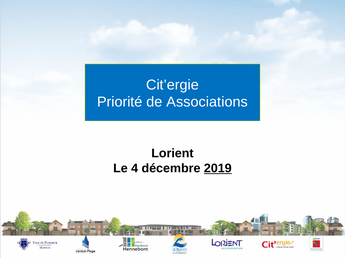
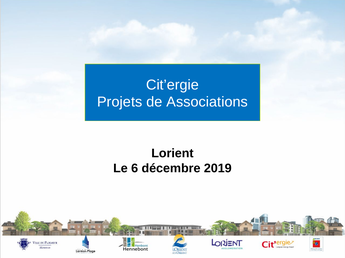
Priorité: Priorité -> Projets (120, 102)
4: 4 -> 6 (135, 169)
2019 underline: present -> none (218, 169)
